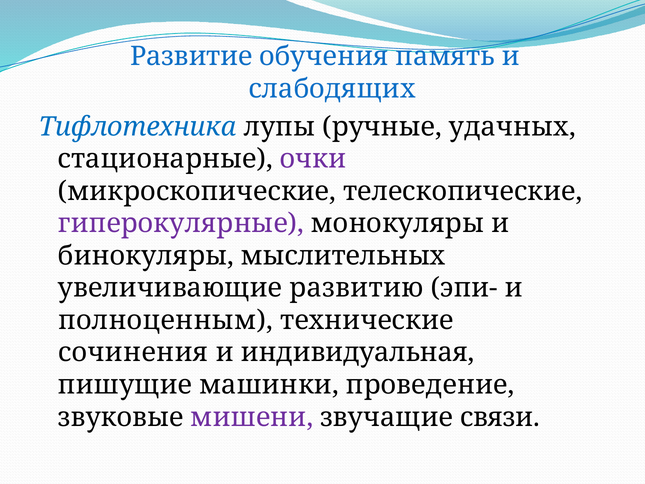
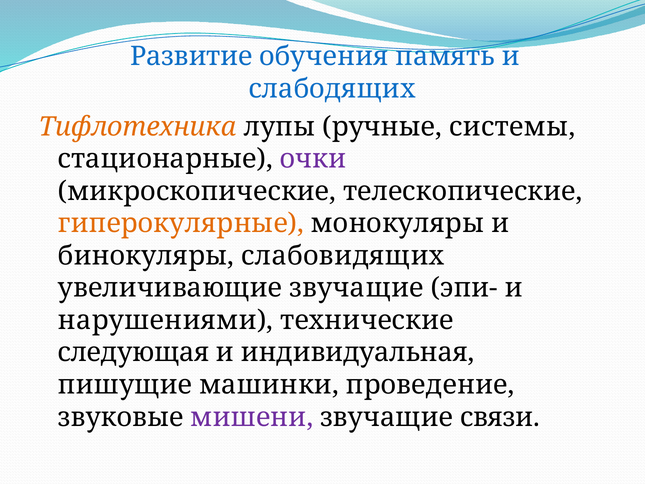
Тифлотехника colour: blue -> orange (138, 127)
удачных: удачных -> системы (512, 127)
гиперокулярные colour: purple -> orange (181, 223)
мыслительных: мыслительных -> слабовидящих (343, 256)
увеличивающие развитию: развитию -> звучащие (356, 288)
полноценным: полноценным -> нарушениями (166, 320)
сочинения: сочинения -> следующая (134, 352)
